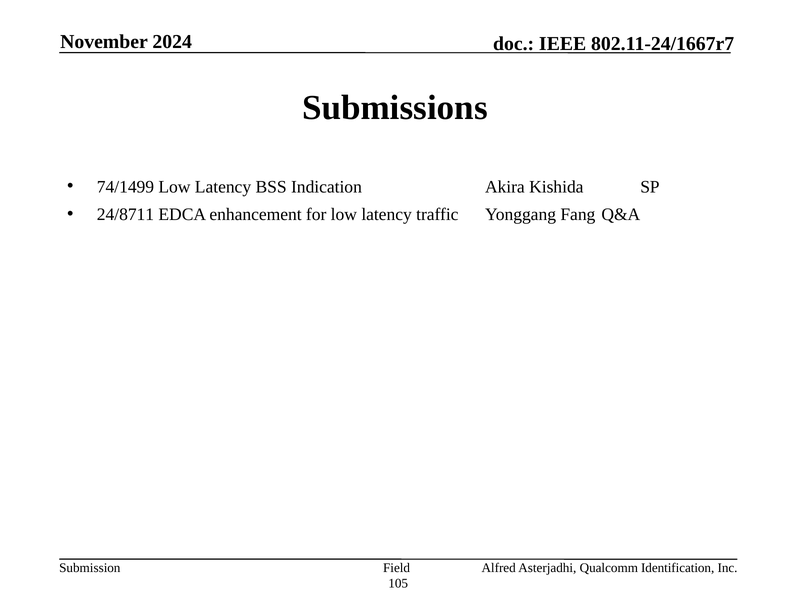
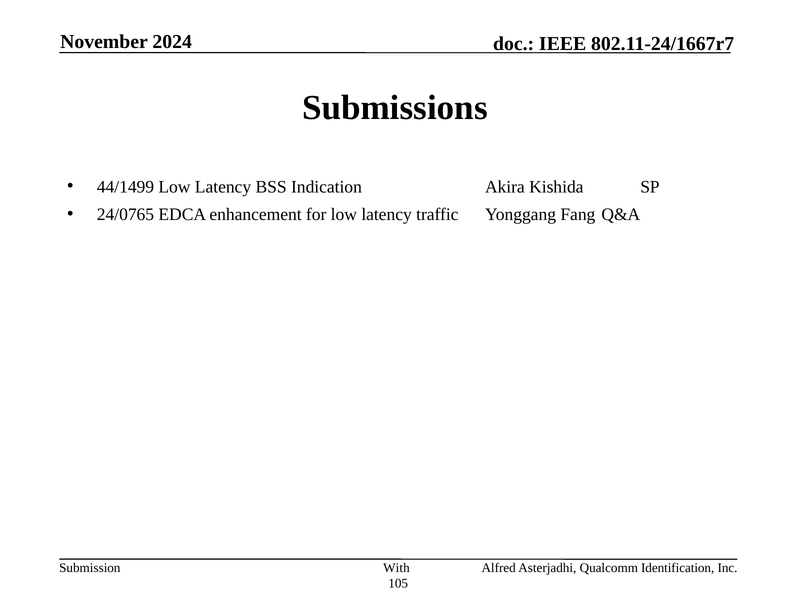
74/1499: 74/1499 -> 44/1499 (125, 187)
24/8711: 24/8711 -> 24/0765 (125, 215)
Field: Field -> With (396, 568)
